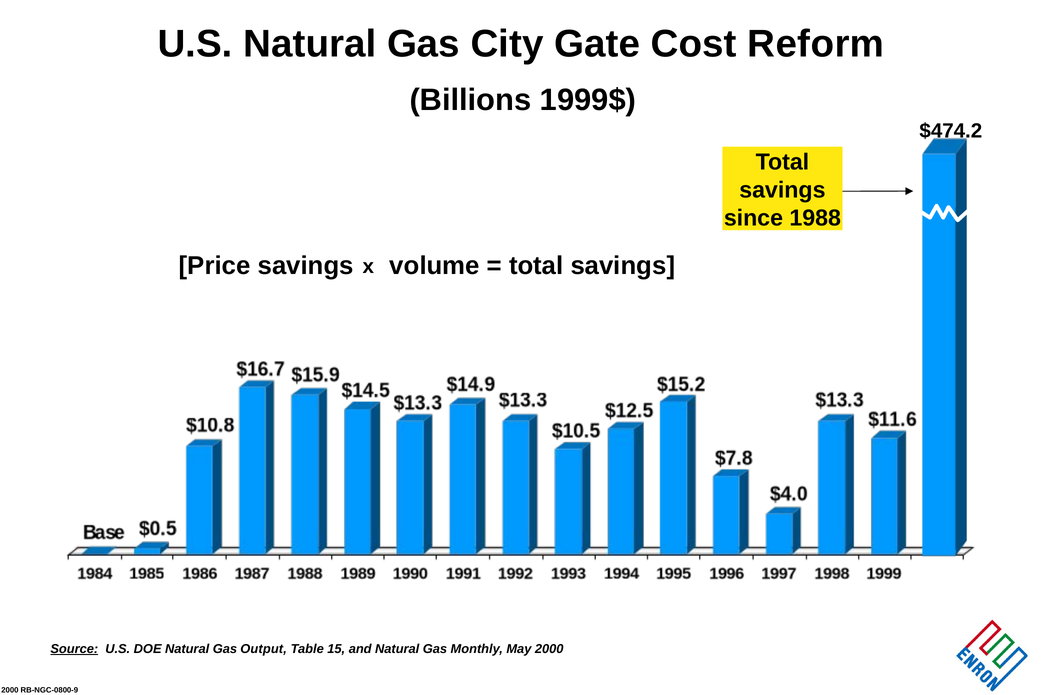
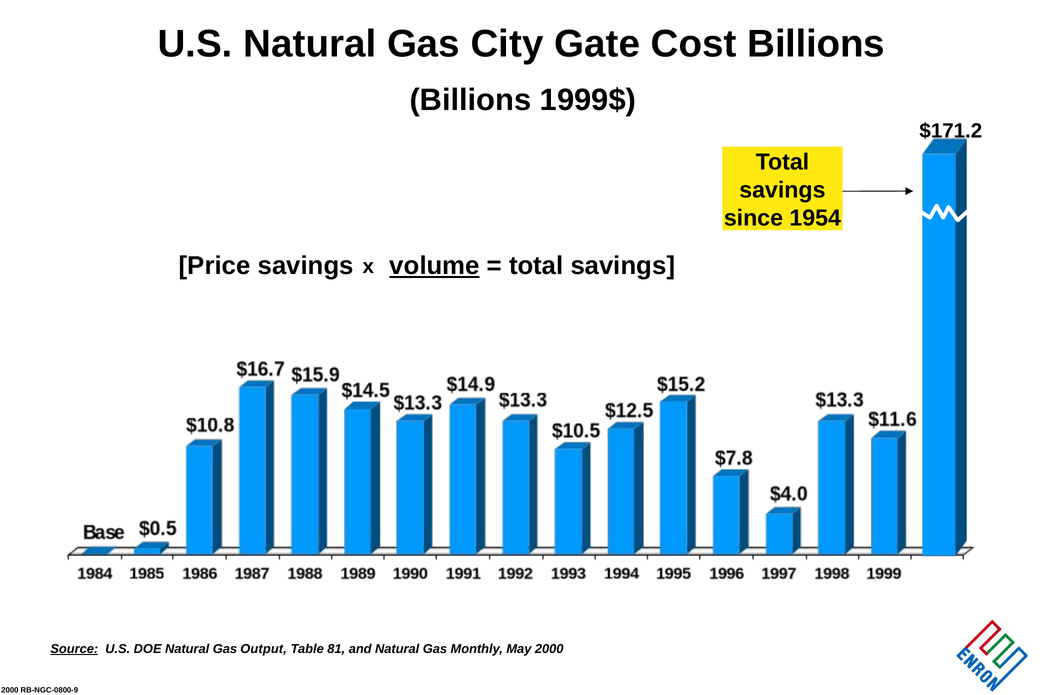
Cost Reform: Reform -> Billions (816, 44)
$474.2: $474.2 -> $171.2 (951, 131)
1988: 1988 -> 1954 (815, 218)
volume underline: none -> present (435, 266)
15: 15 -> 81 (336, 649)
